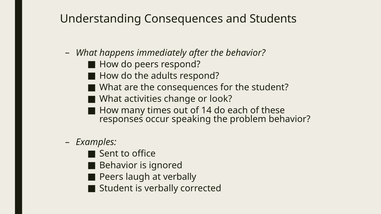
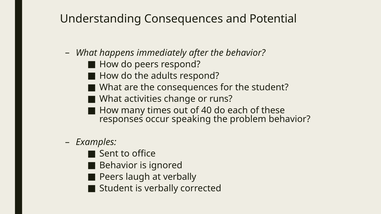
Students: Students -> Potential (273, 19)
look: look -> runs (221, 99)
14: 14 -> 40 (206, 111)
